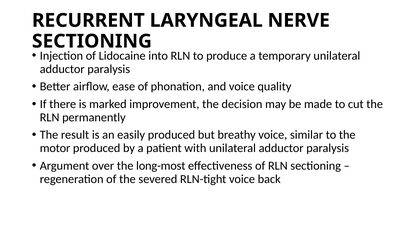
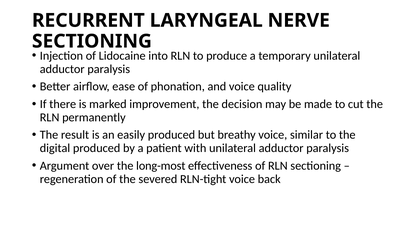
motor: motor -> digital (55, 148)
